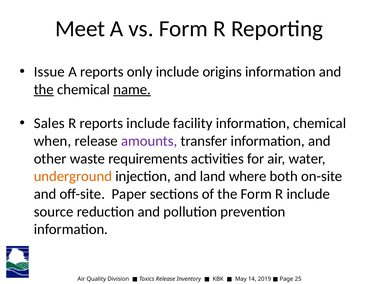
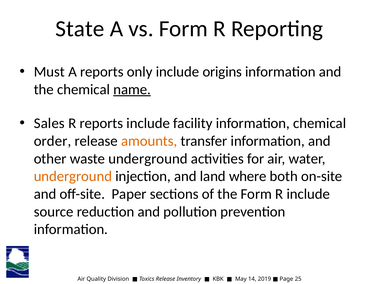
Meet: Meet -> State (80, 29)
Issue: Issue -> Must (49, 72)
the underline: present -> none (44, 89)
when: when -> order (52, 141)
amounts colour: purple -> orange (149, 141)
waste requirements: requirements -> underground (148, 159)
